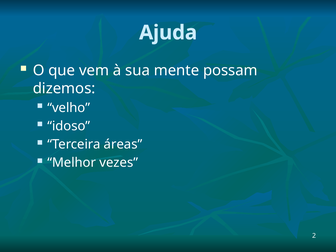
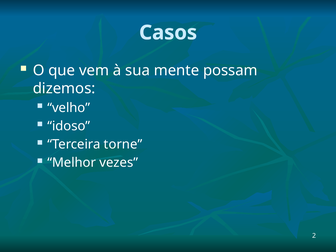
Ajuda: Ajuda -> Casos (168, 33)
áreas: áreas -> torne (123, 144)
